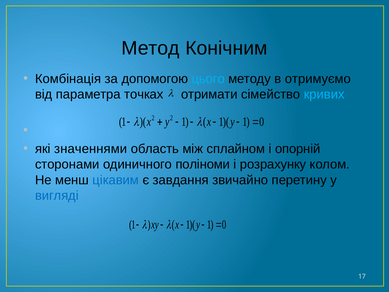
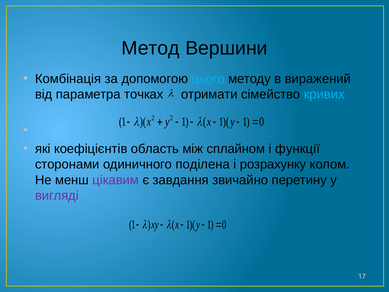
Конічним: Конічним -> Вершини (226, 48)
отримуємо: отримуємо -> виражений (318, 79)
значеннями: значеннями -> коефіцієнтів (91, 149)
опорній: опорній -> функції (298, 149)
поліноми: поліноми -> поділена (203, 164)
цікавим colour: blue -> purple (116, 180)
вигляді colour: blue -> purple (57, 195)
